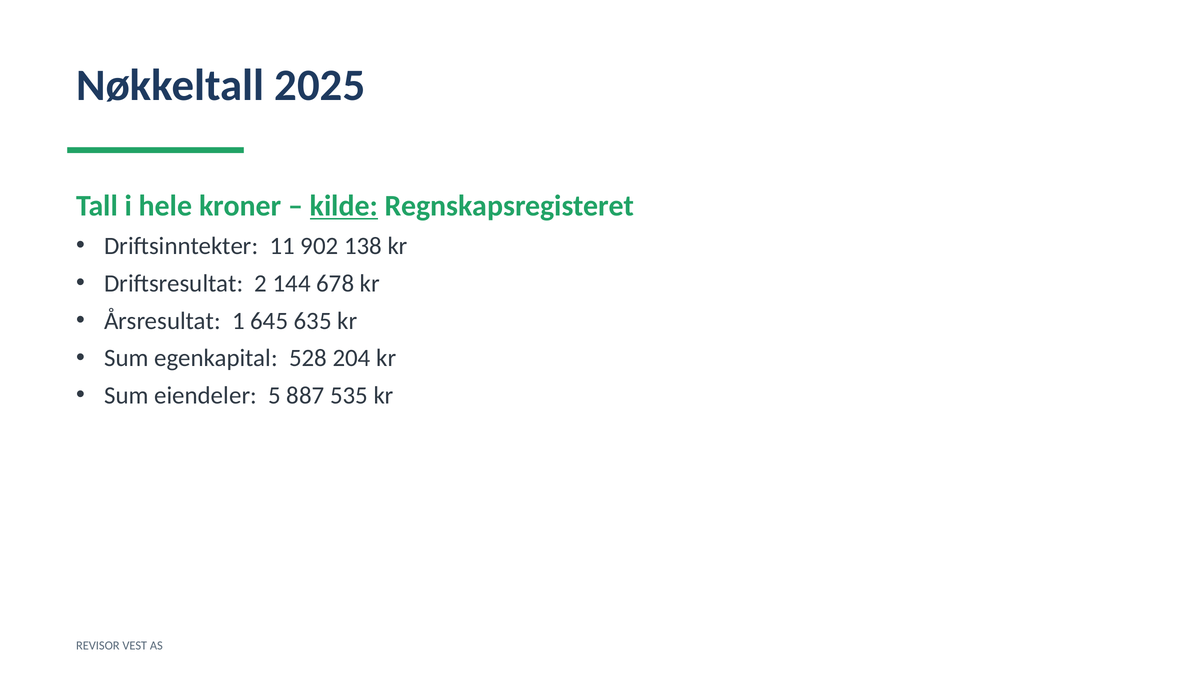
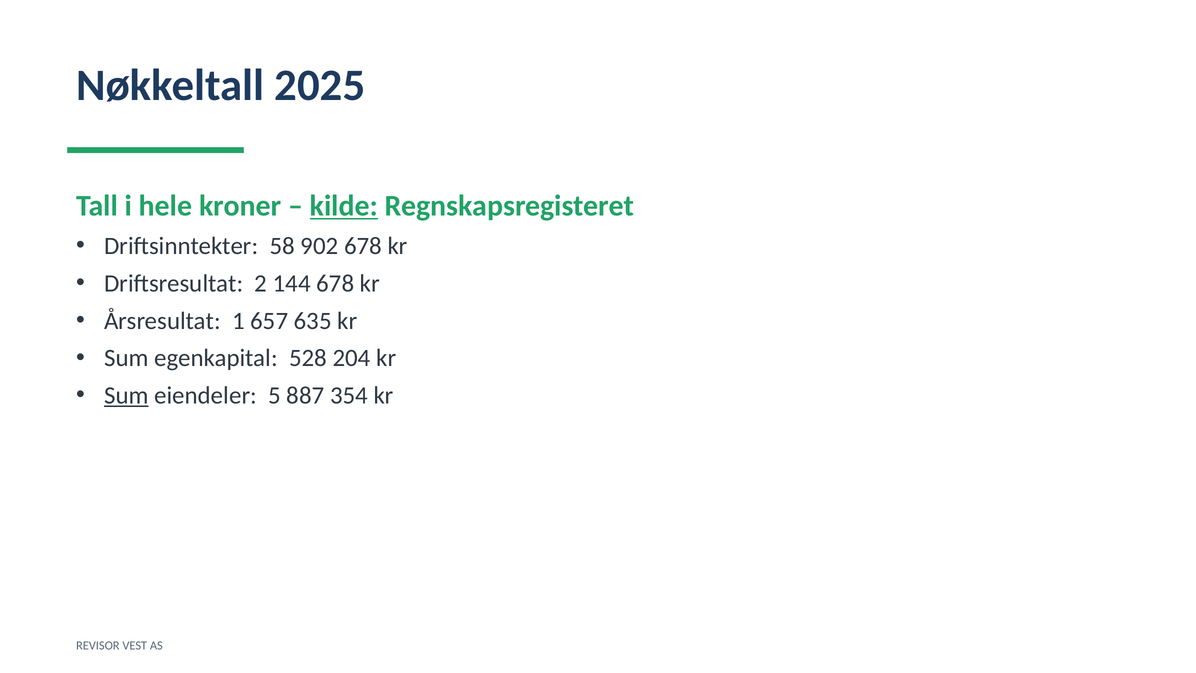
11: 11 -> 58 (282, 246)
902 138: 138 -> 678 (363, 246)
645: 645 -> 657 (269, 321)
Sum underline: none -> present (126, 396)
535: 535 -> 354 (349, 396)
